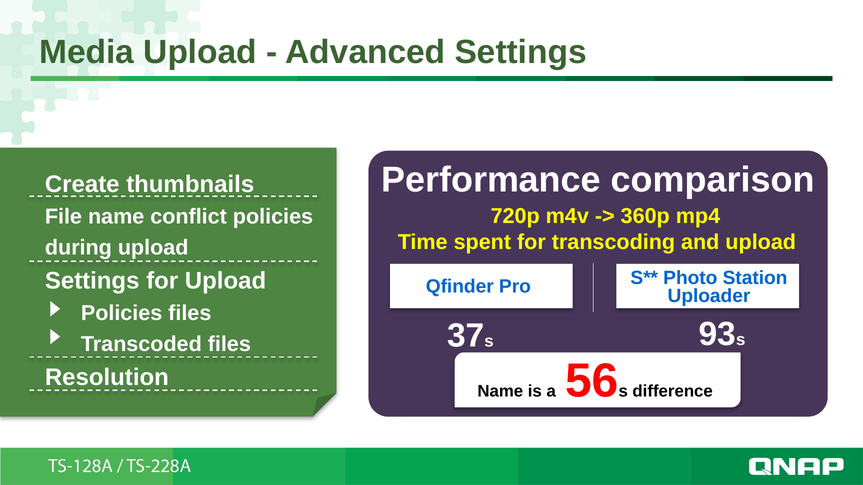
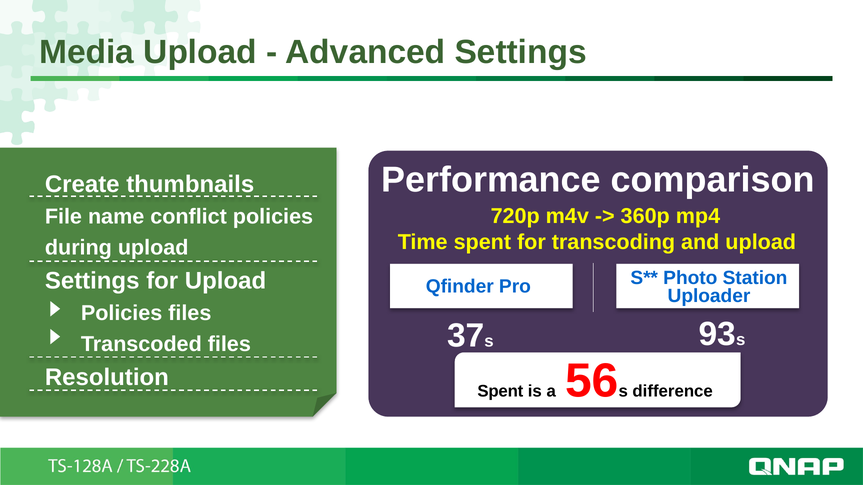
Name: Name -> Spent (500, 392)
